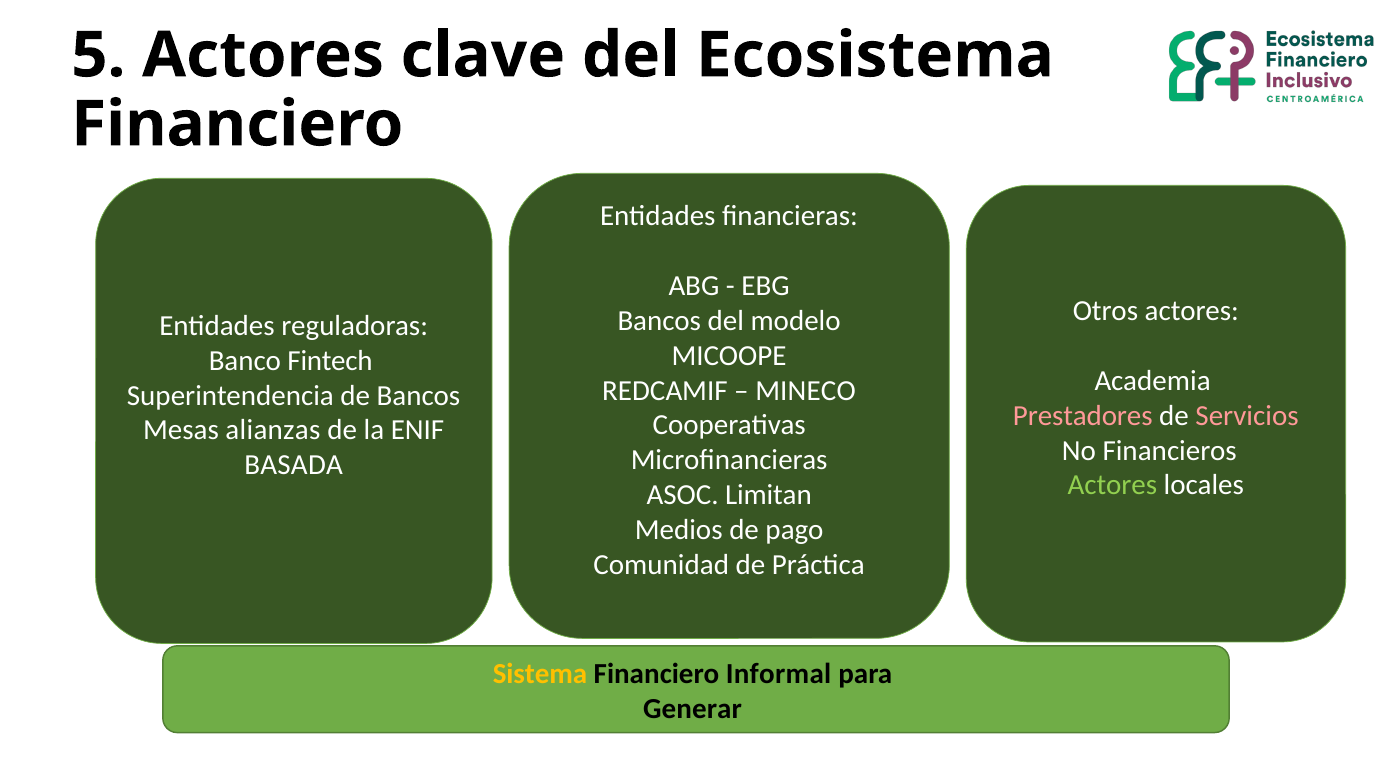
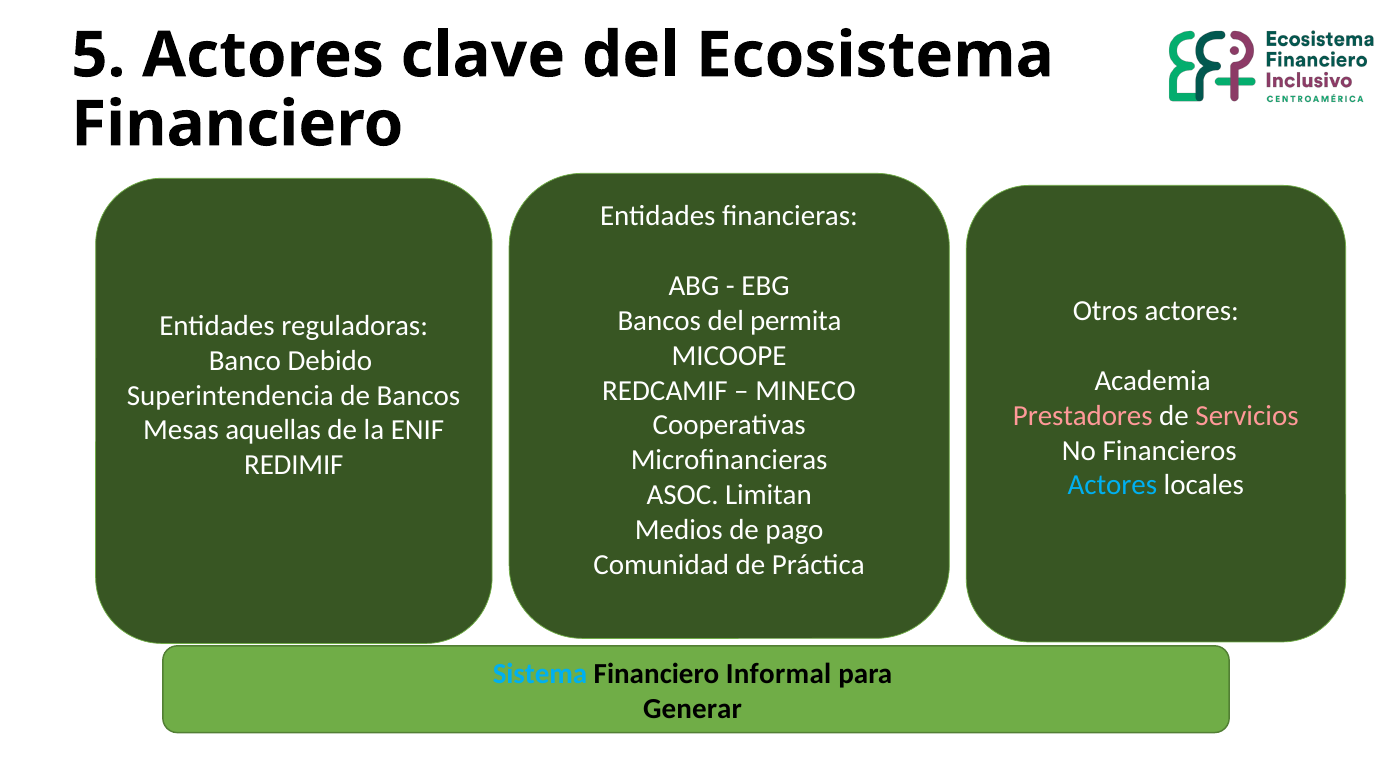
modelo: modelo -> permita (796, 321)
Fintech: Fintech -> Debido (330, 361)
alianzas: alianzas -> aquellas (273, 430)
BASADA: BASADA -> REDIMIF (294, 465)
Actores colour: light green -> light blue (1112, 485)
Sistema colour: yellow -> light blue (540, 674)
